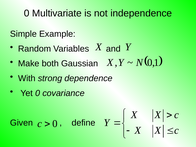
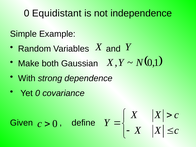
Multivariate: Multivariate -> Equidistant (57, 13)
